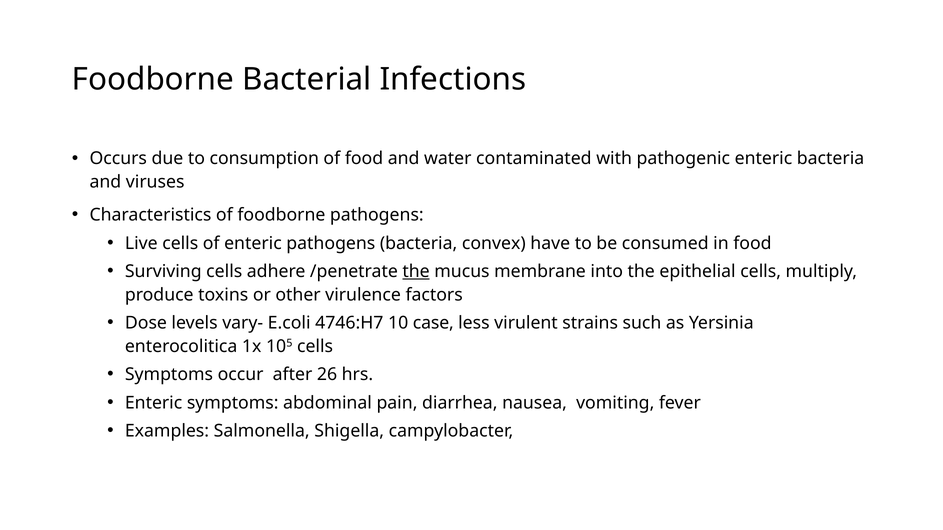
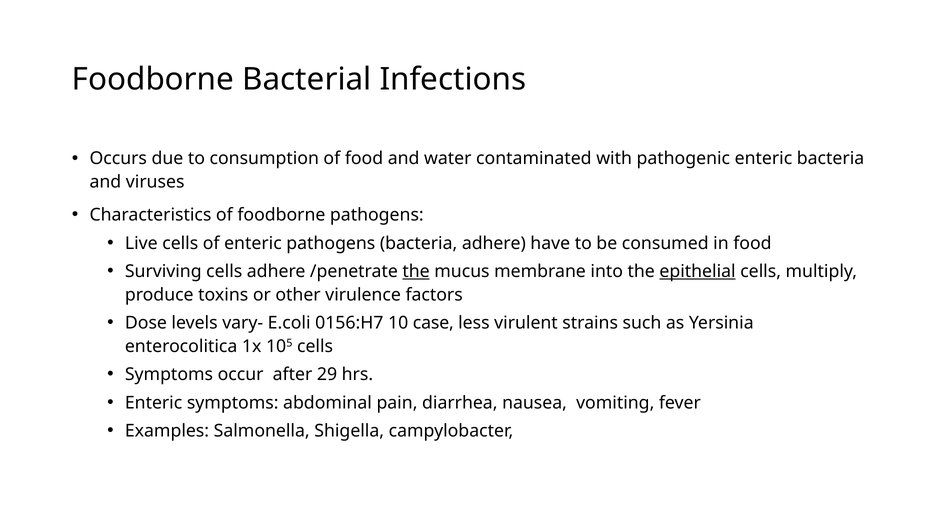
bacteria convex: convex -> adhere (494, 243)
epithelial underline: none -> present (698, 272)
4746:H7: 4746:H7 -> 0156:H7 (349, 323)
26: 26 -> 29 (327, 375)
